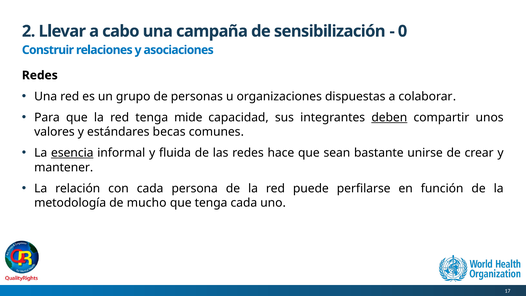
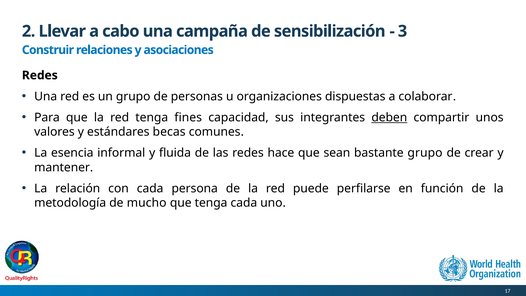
0: 0 -> 3 (403, 31)
mide: mide -> fines (188, 117)
esencia underline: present -> none (72, 153)
bastante unirse: unirse -> grupo (425, 153)
